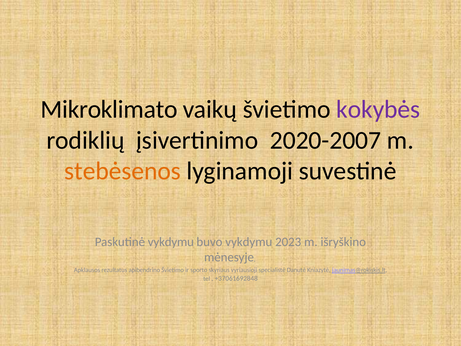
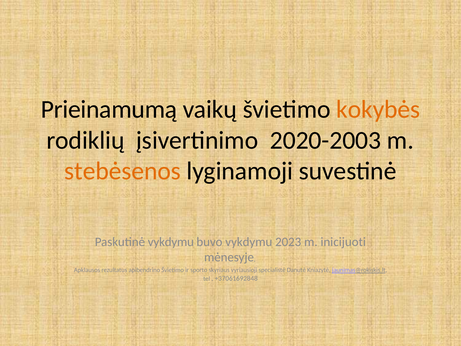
Mikroklimato: Mikroklimato -> Prieinamumą (109, 109)
kokybės colour: purple -> orange (378, 109)
2020-2007: 2020-2007 -> 2020-2003 (326, 140)
išryškino: išryškino -> inicijuoti (343, 242)
